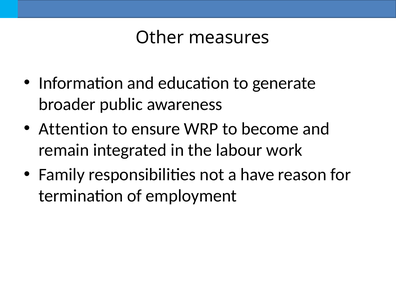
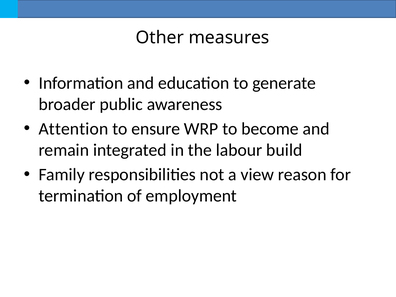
work: work -> build (284, 150)
have: have -> view (257, 175)
